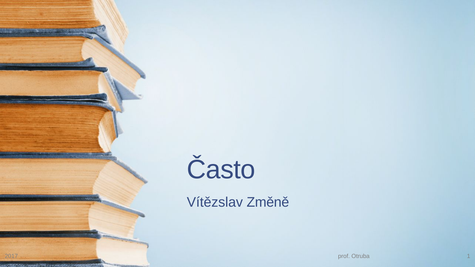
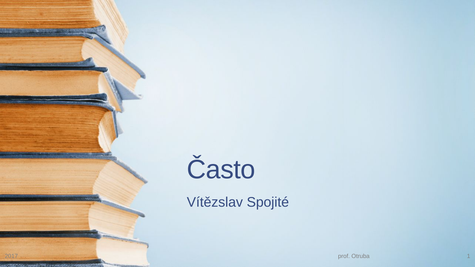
Změně: Změně -> Spojité (268, 202)
